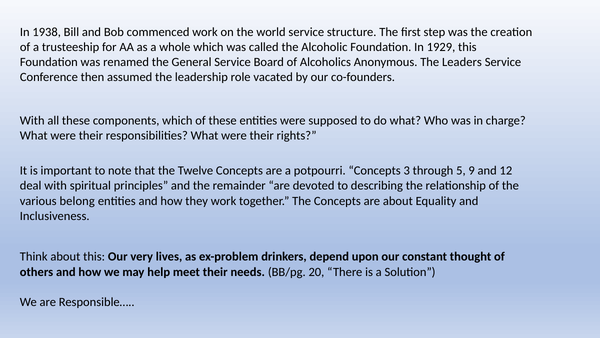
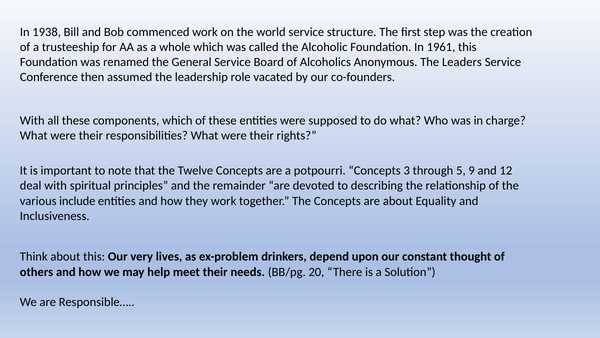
1929: 1929 -> 1961 (441, 47)
belong: belong -> include (77, 201)
